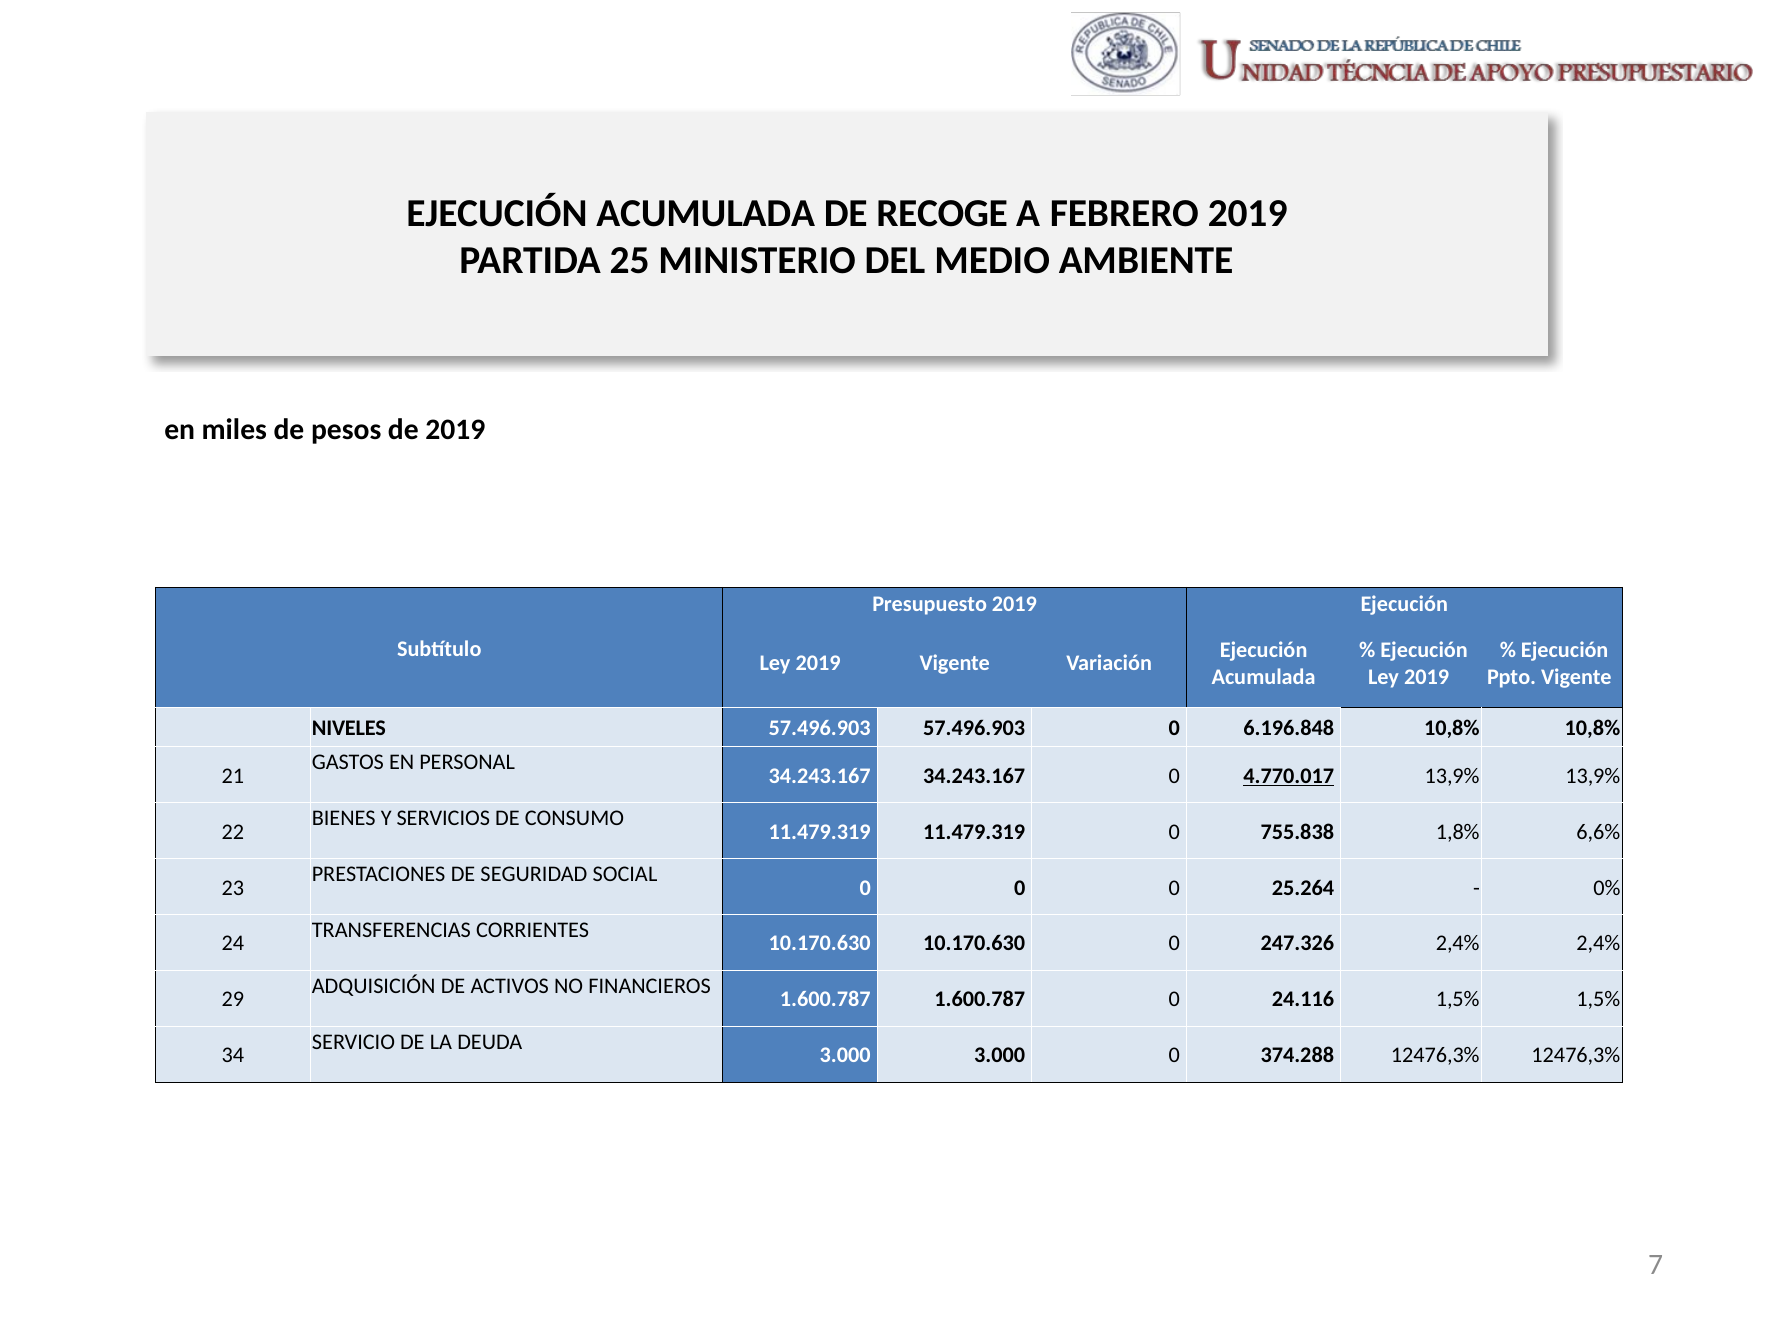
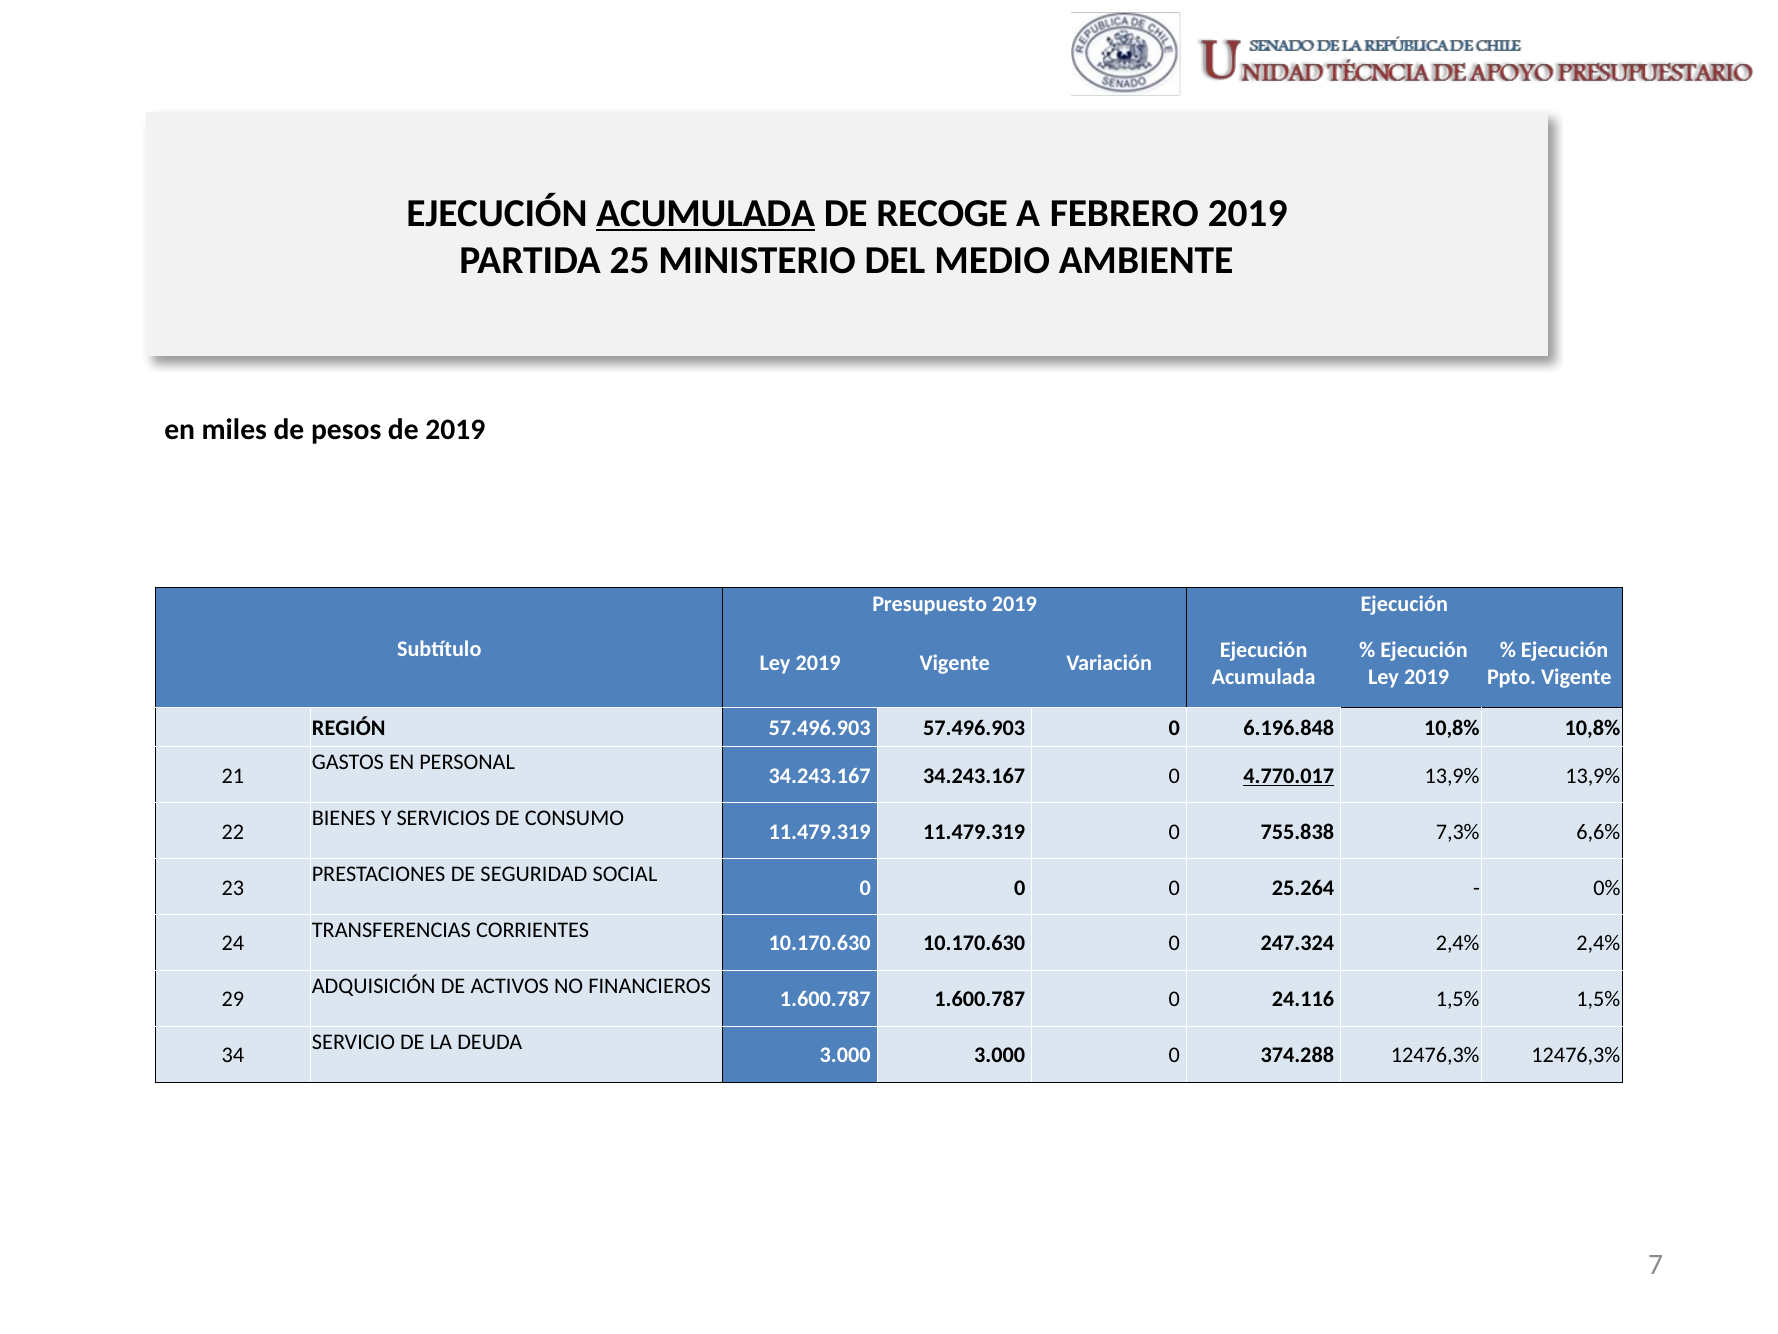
ACUMULADA underline: none -> present (706, 213)
NIVELES: NIVELES -> REGIÓN (349, 728)
1,8%: 1,8% -> 7,3% (1458, 831)
247.326: 247.326 -> 247.324 (1297, 943)
